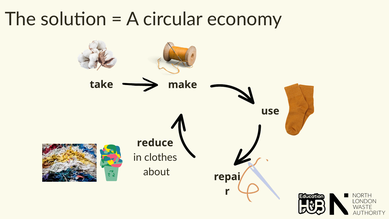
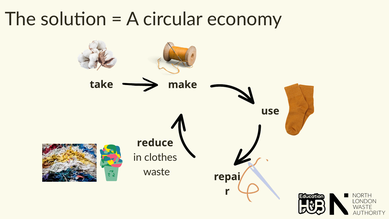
about: about -> waste (157, 172)
